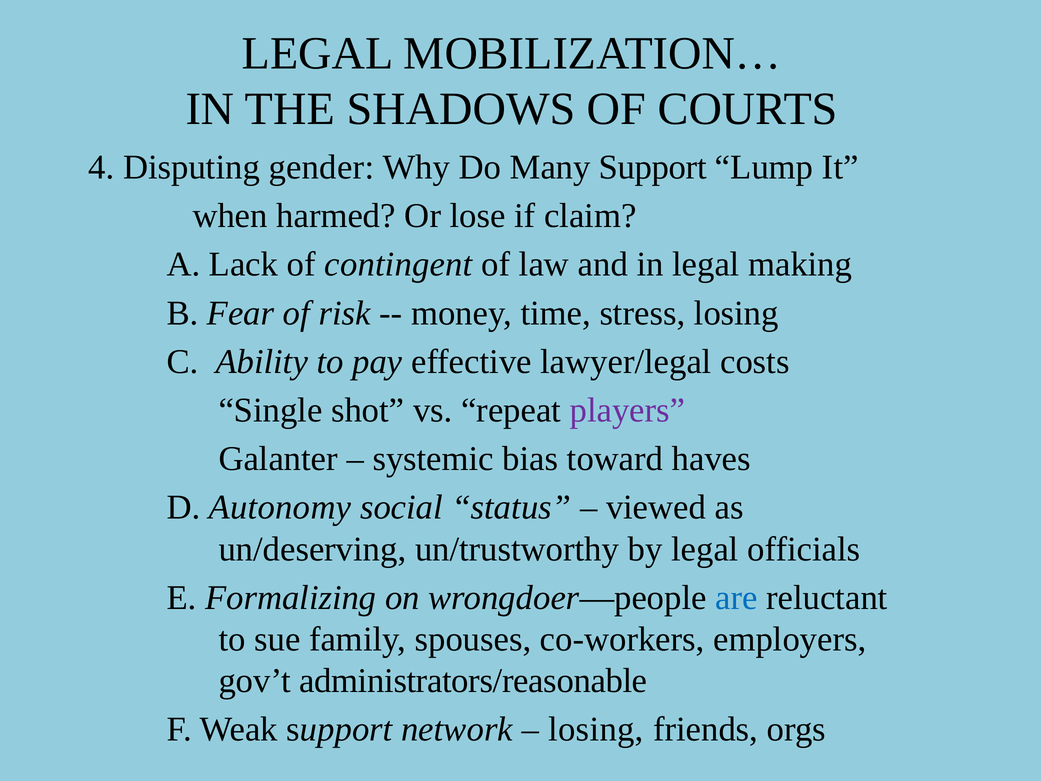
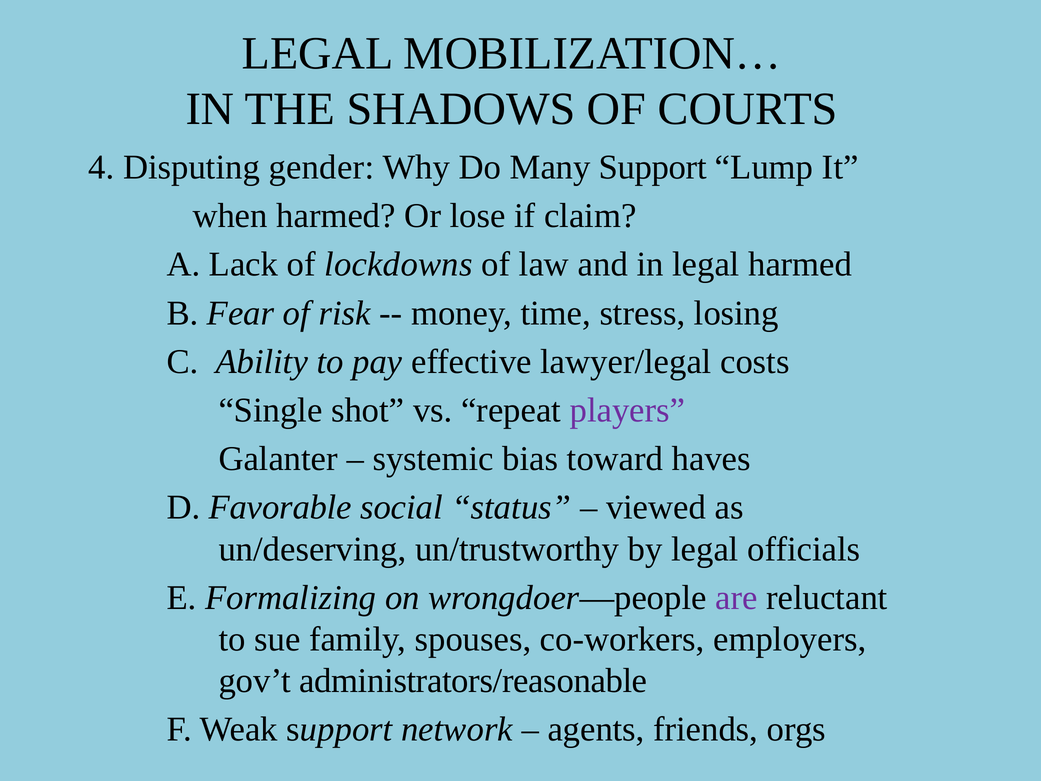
contingent: contingent -> lockdowns (398, 264)
legal making: making -> harmed (800, 264)
Autonomy: Autonomy -> Favorable (280, 507)
are colour: blue -> purple (737, 597)
losing: losing -> agents (596, 729)
